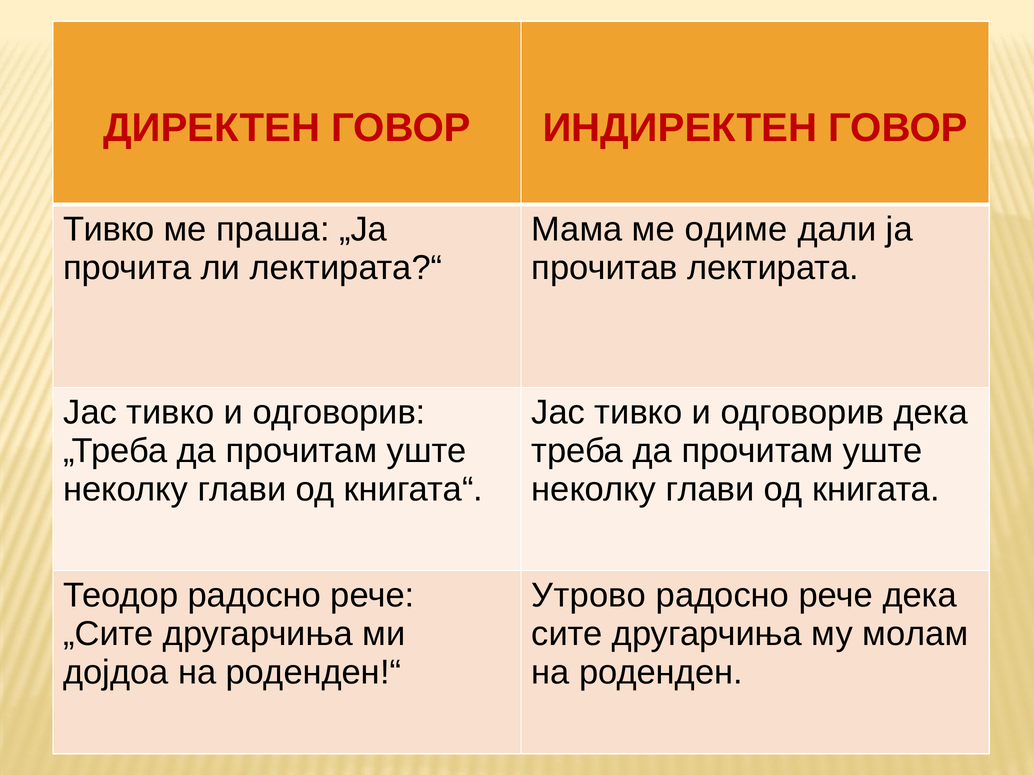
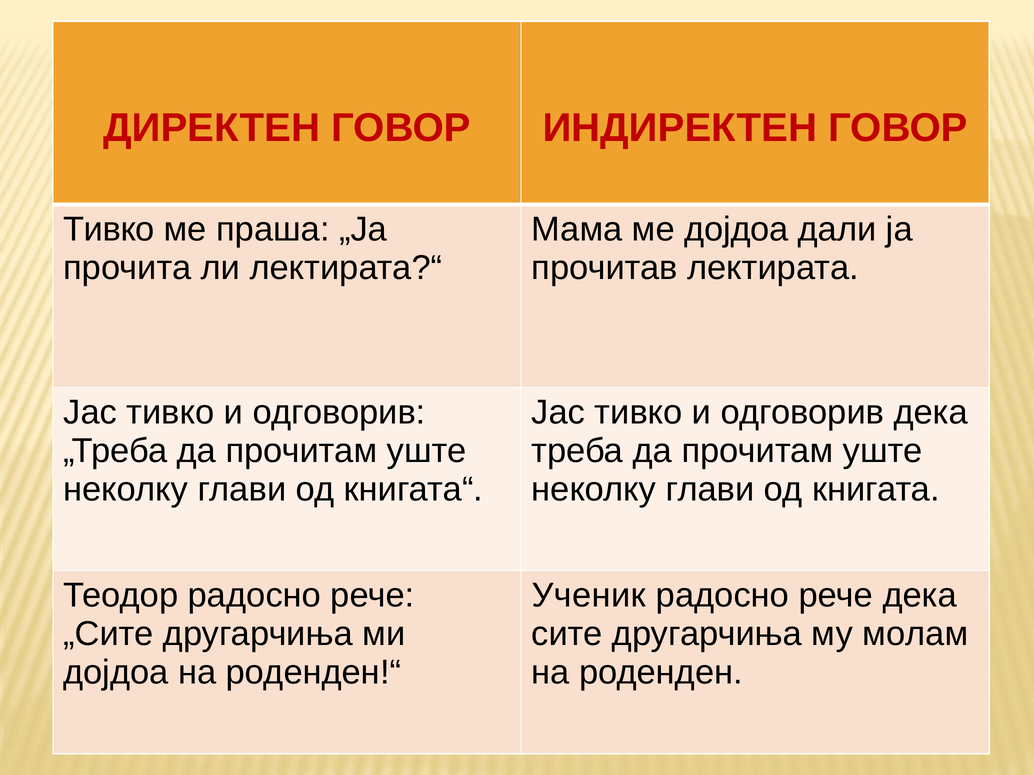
ме одиме: одиме -> дојдоа (736, 229)
Утрово: Утрово -> Ученик (589, 596)
